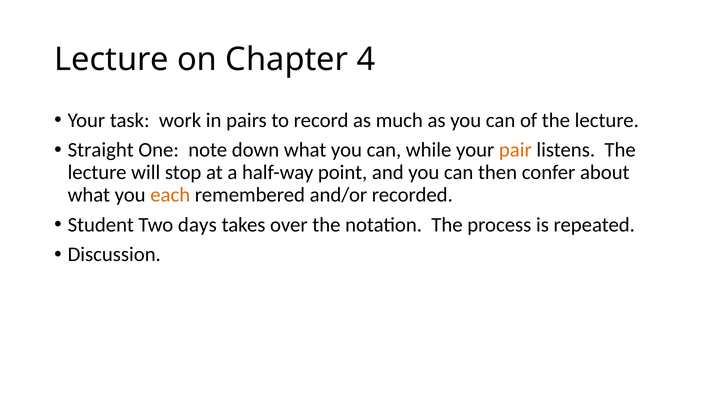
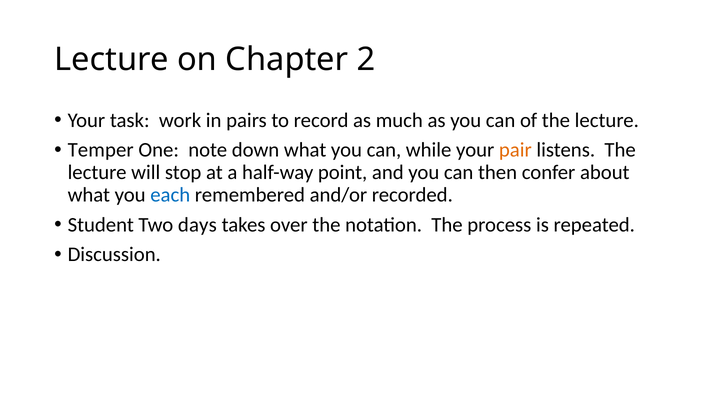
4: 4 -> 2 (366, 60)
Straight: Straight -> Temper (101, 150)
each colour: orange -> blue (170, 195)
